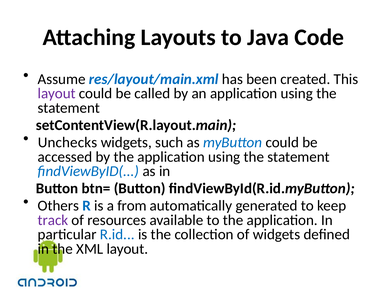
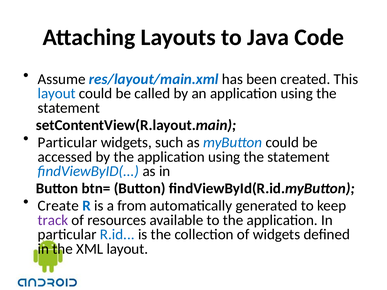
layout colour: purple -> blue (57, 94)
Unchecks: Unchecks -> Particular (68, 142)
Others: Others -> Create (58, 206)
